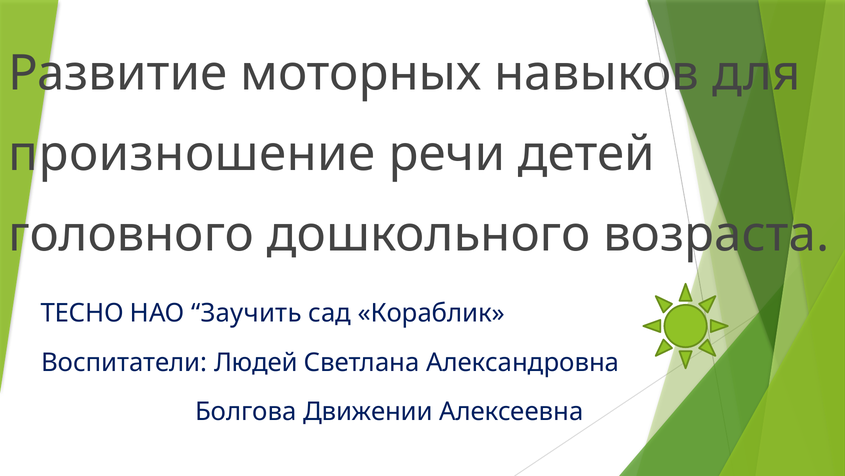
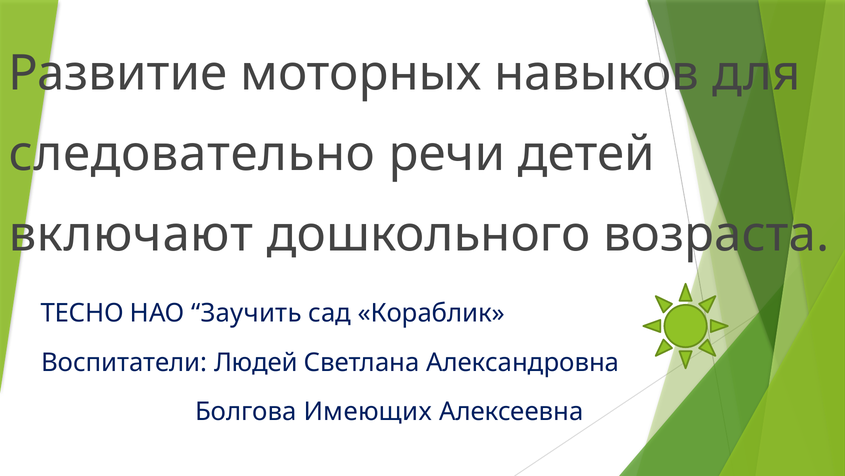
произношение: произношение -> следовательно (192, 154)
головного: головного -> включают (131, 234)
Движении: Движении -> Имеющих (368, 411)
